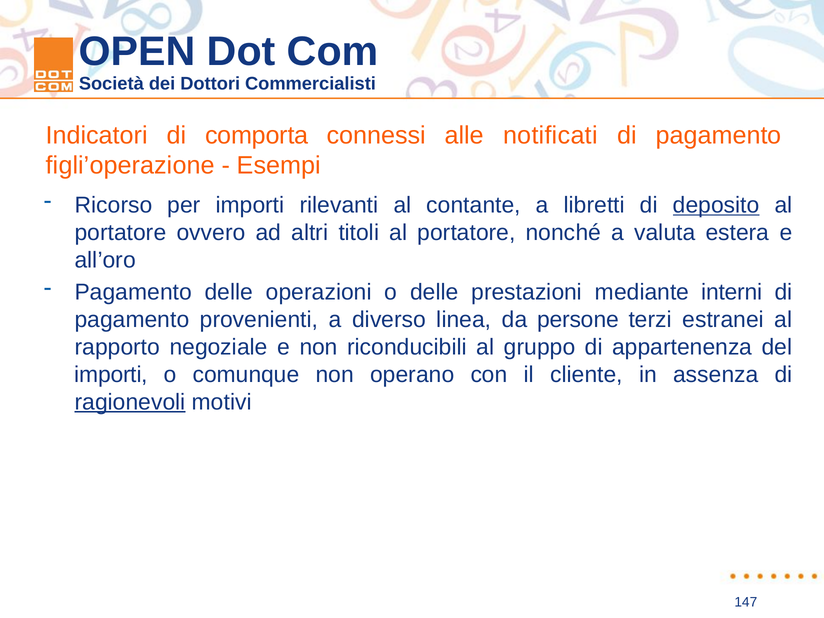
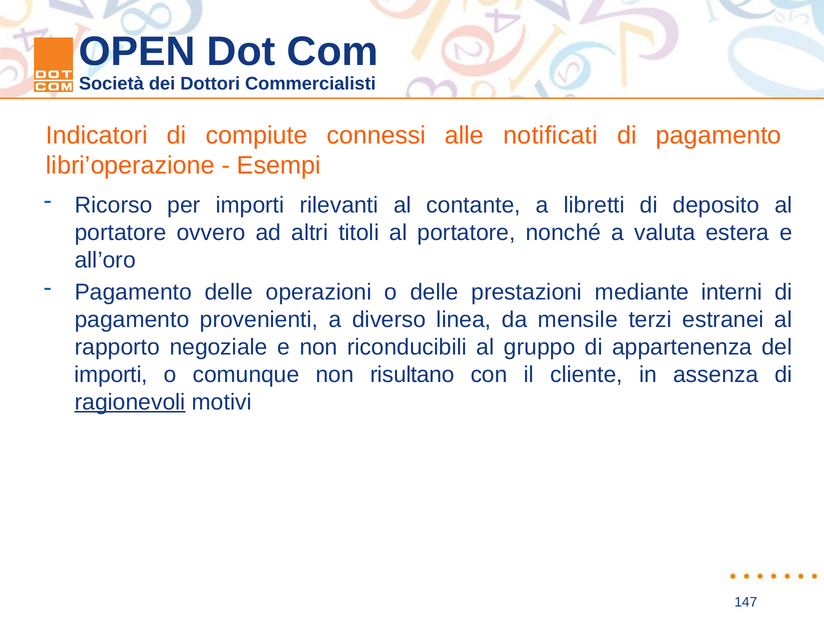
comporta: comporta -> compiute (257, 135)
figli’operazione: figli’operazione -> libri’operazione (130, 165)
deposito underline: present -> none (716, 205)
persone: persone -> mensile (578, 320)
operano: operano -> risultano (412, 375)
